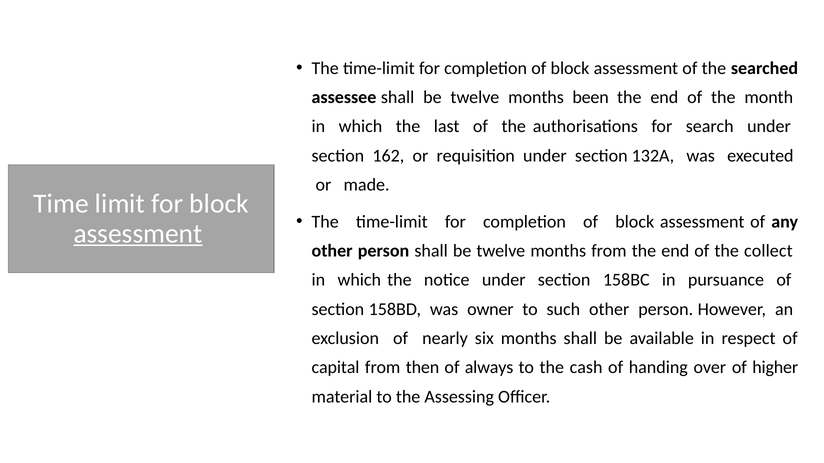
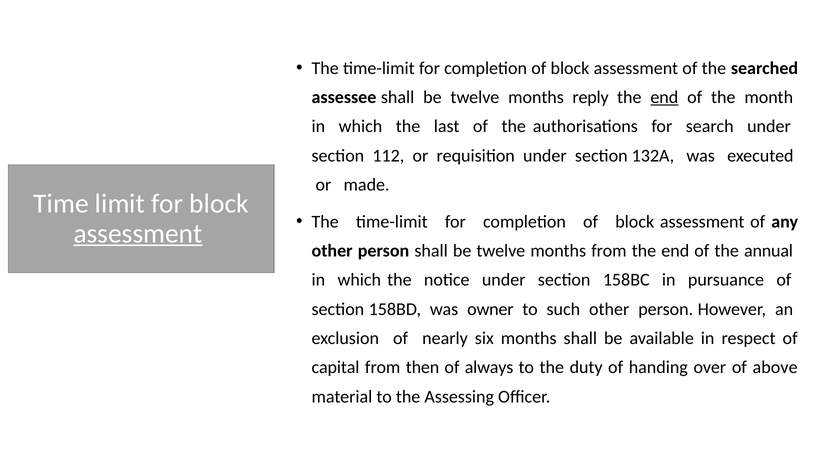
been: been -> reply (591, 97)
end underline: none -> present (664, 97)
162: 162 -> 112 (388, 156)
collect: collect -> annual (769, 251)
cash: cash -> duty (586, 368)
higher: higher -> above (775, 368)
